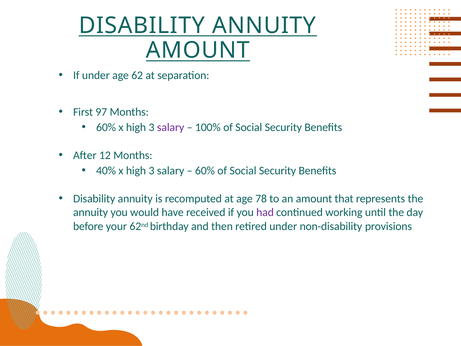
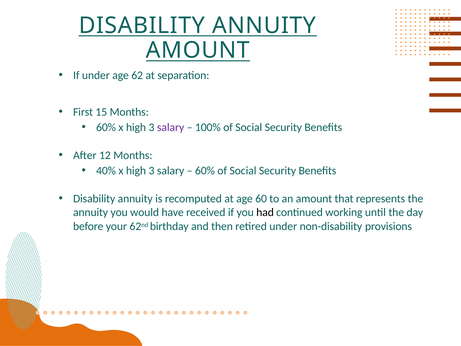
97: 97 -> 15 (101, 112)
78: 78 -> 60 (261, 198)
had colour: purple -> black (265, 212)
